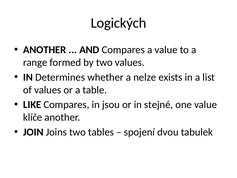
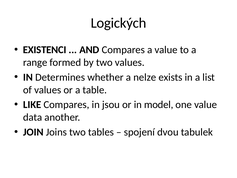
ANOTHER: ANOTHER -> EXISTENCI (45, 50)
stejné: stejné -> model (159, 105)
klíče: klíče -> data (33, 117)
